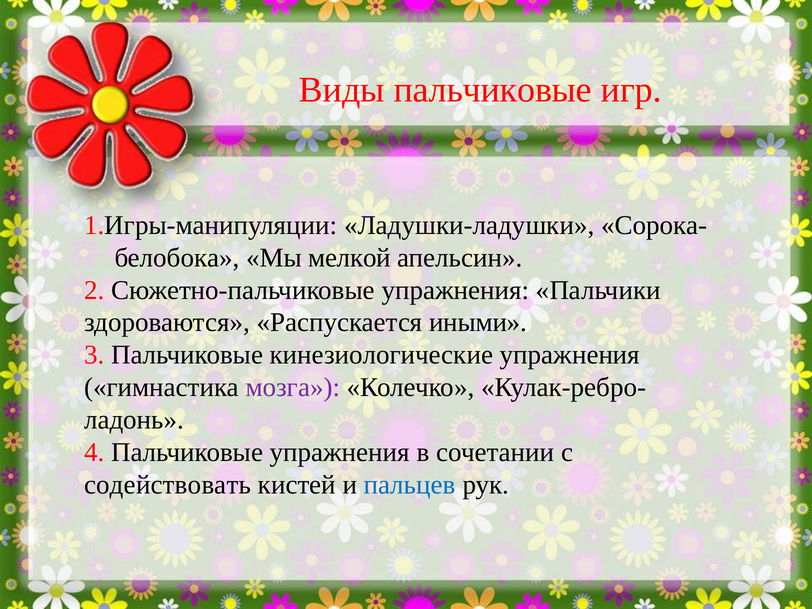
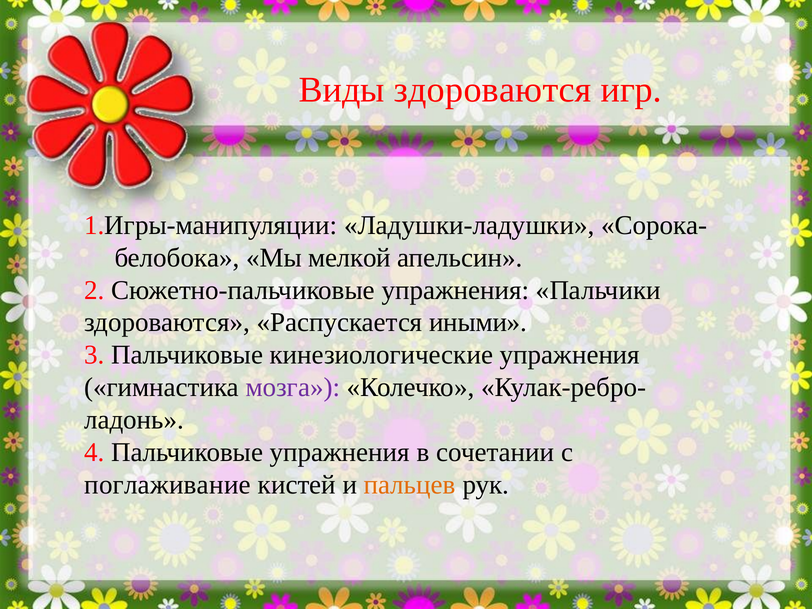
Виды пальчиковые: пальчиковые -> здороваются (493, 90)
содействовать: содействовать -> поглаживание (168, 485)
пальцев colour: blue -> orange (410, 485)
